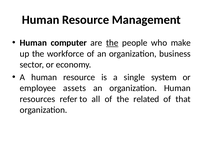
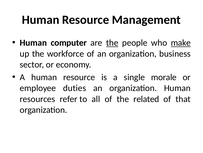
make underline: none -> present (181, 43)
system: system -> morale (164, 77)
assets: assets -> duties (75, 88)
